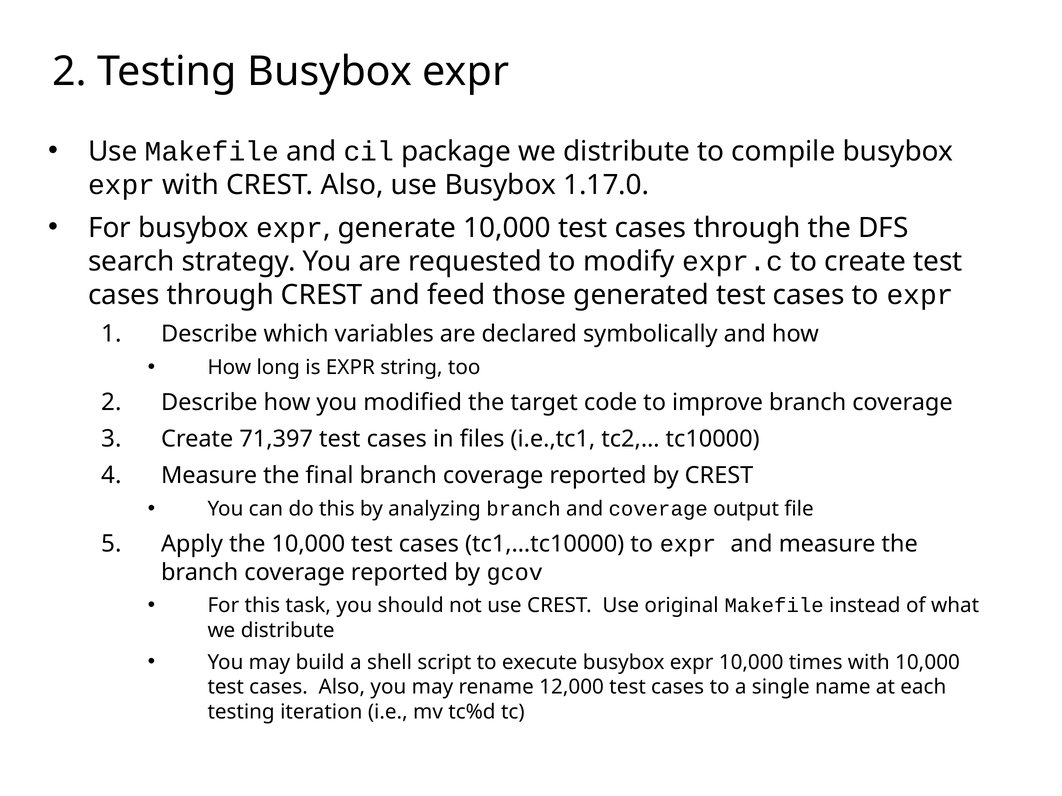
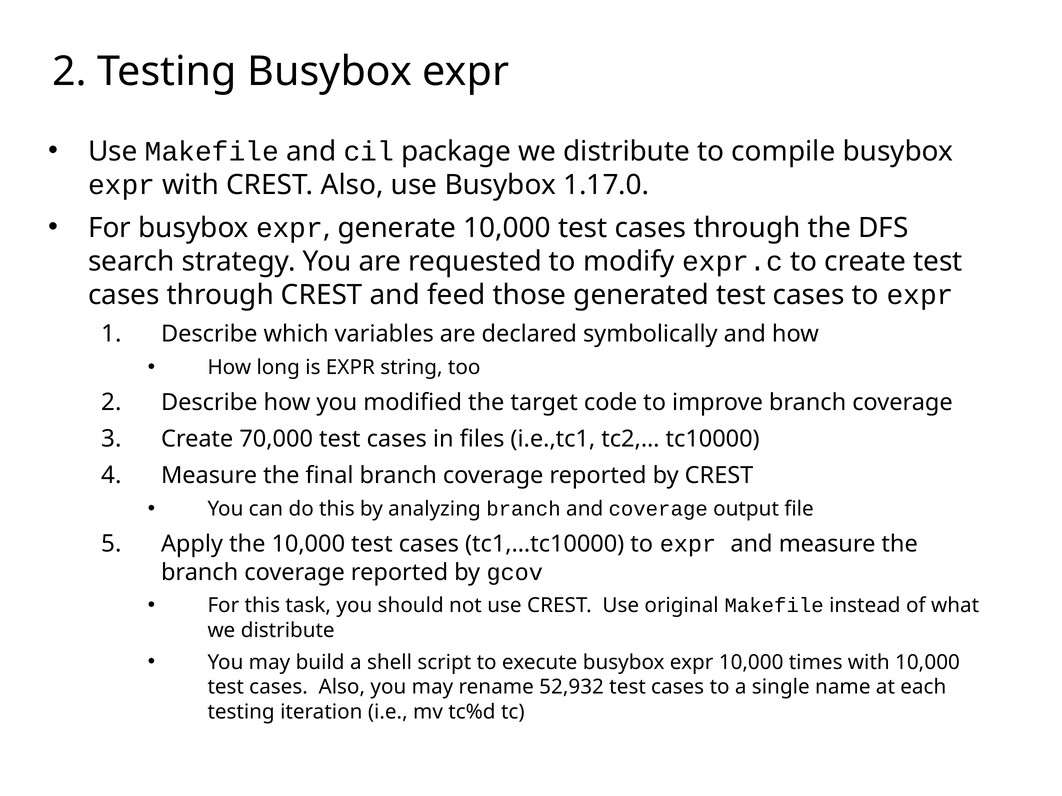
71,397: 71,397 -> 70,000 (276, 439)
12,000: 12,000 -> 52,932 (572, 687)
